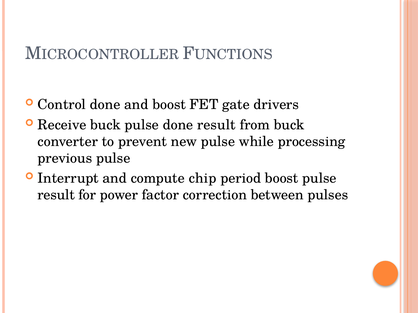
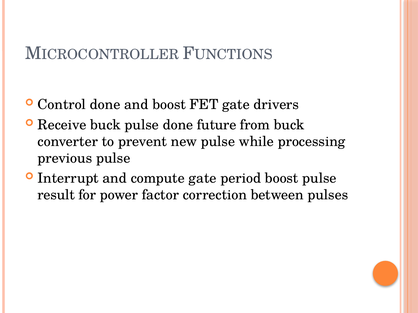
done result: result -> future (217, 125)
compute chip: chip -> gate (203, 179)
